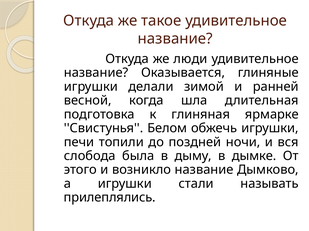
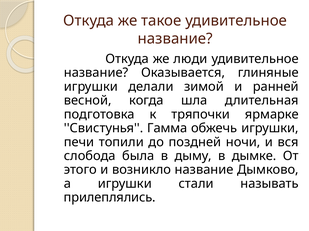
глиняная: глиняная -> тряпочки (201, 115)
Белом: Белом -> Гамма (167, 129)
